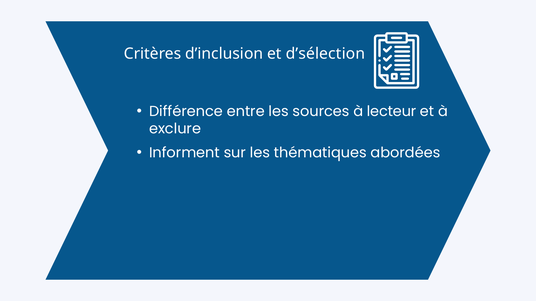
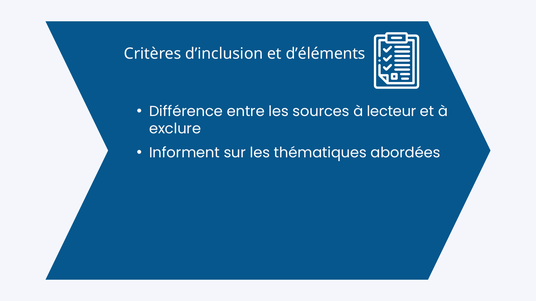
d’sélection: d’sélection -> d’éléments (326, 54)
